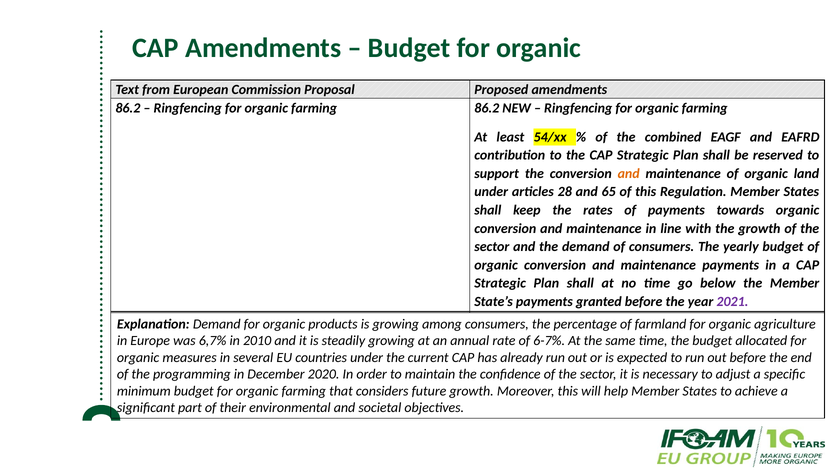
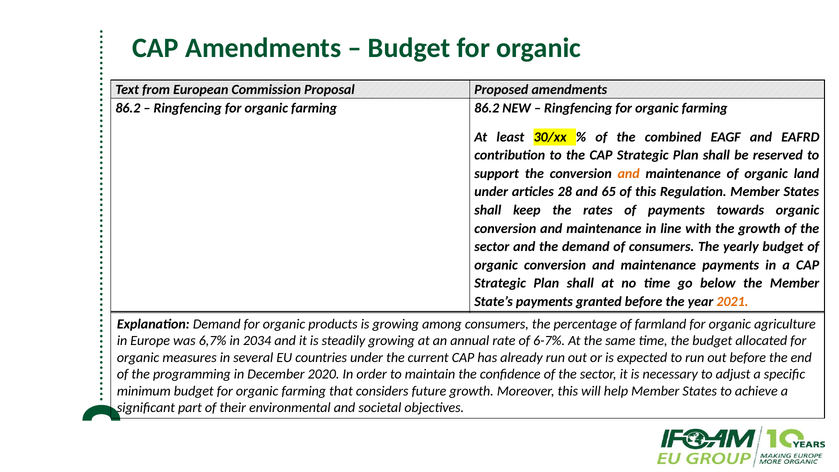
54/xx: 54/xx -> 30/xx (550, 137)
2021 colour: purple -> orange (732, 302)
2010: 2010 -> 2034 (257, 341)
